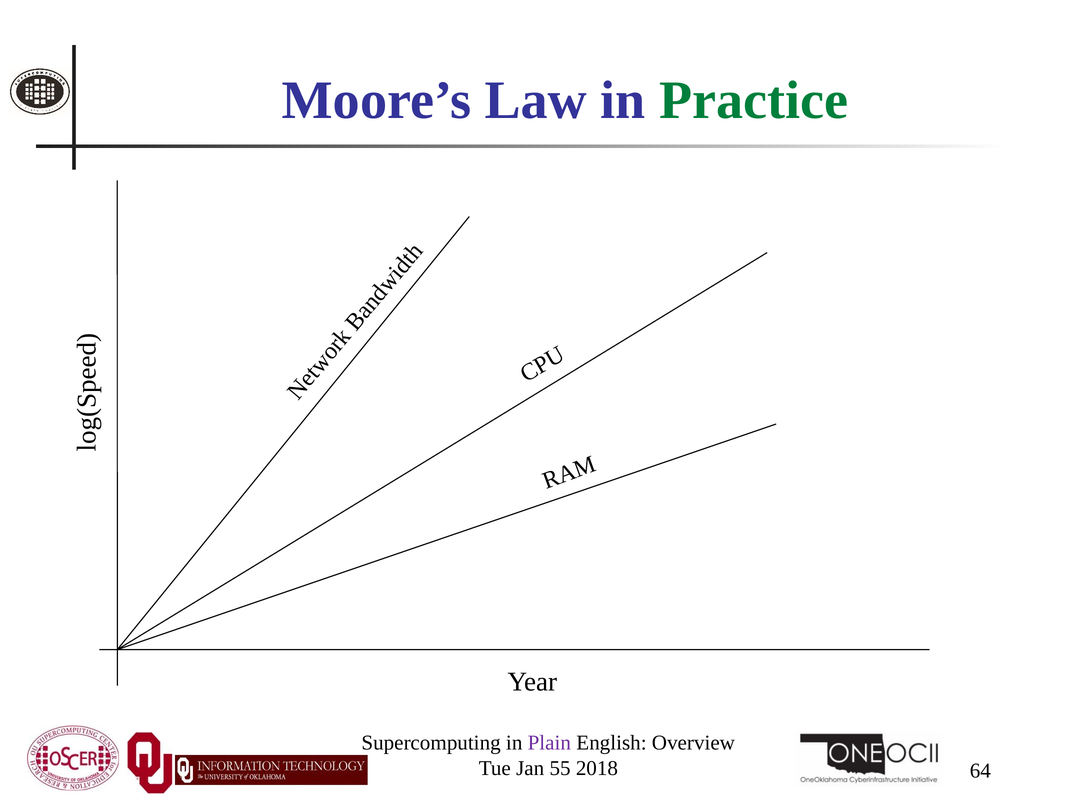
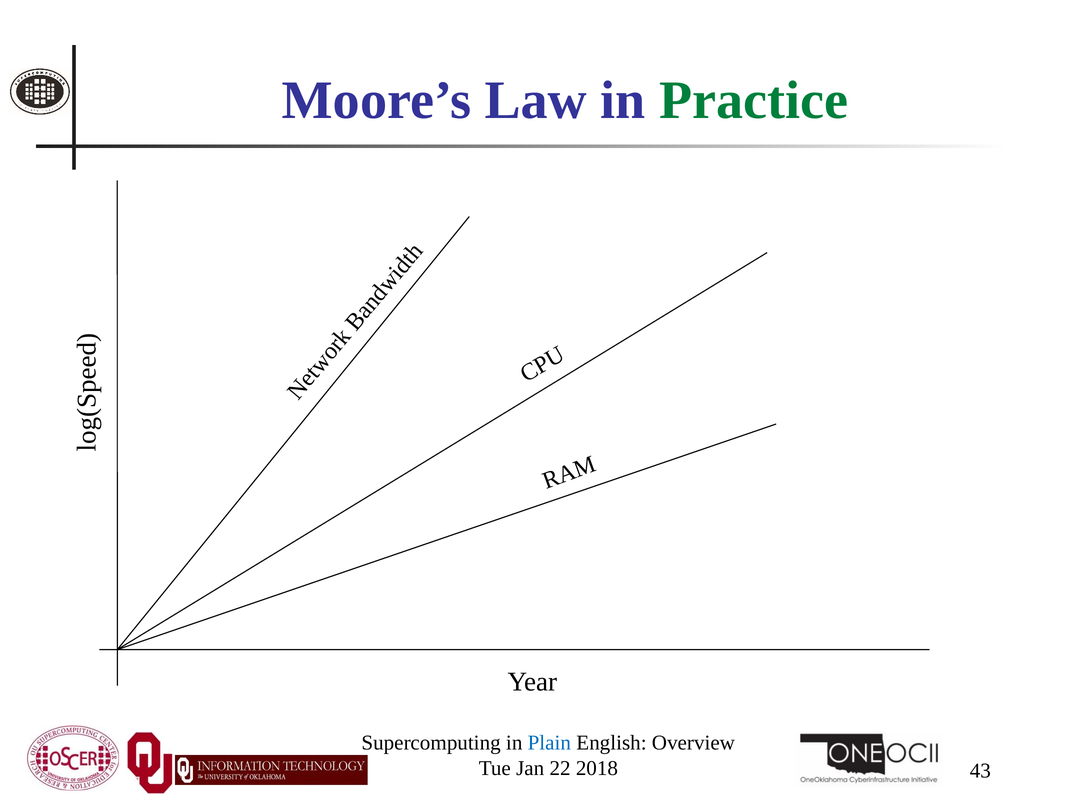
Plain colour: purple -> blue (549, 743)
55: 55 -> 22 (560, 769)
64: 64 -> 43 (980, 771)
